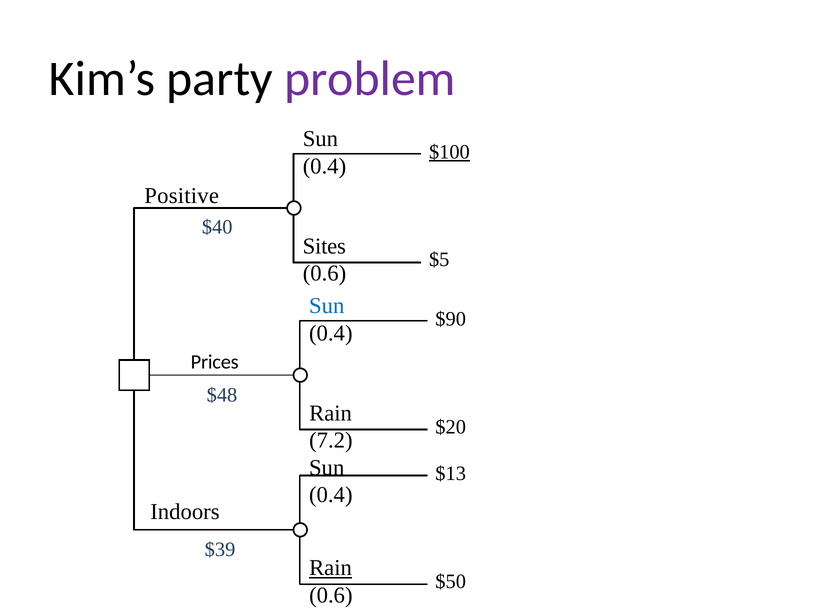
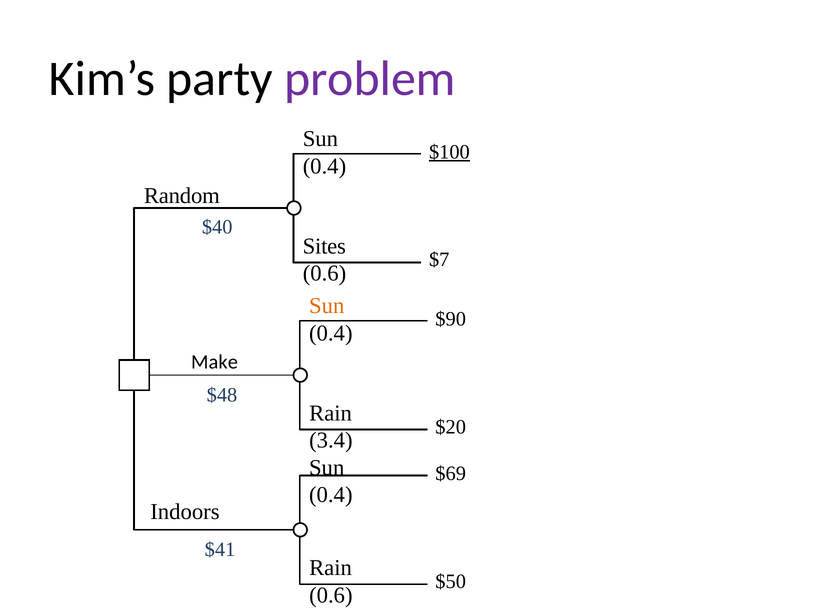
Positive: Positive -> Random (182, 196)
$5: $5 -> $7 (439, 260)
Sun colour: blue -> orange (327, 306)
Prices: Prices -> Make (215, 362)
7.2: 7.2 -> 3.4 (331, 441)
$13: $13 -> $69 (451, 474)
$39: $39 -> $41 (220, 549)
Rain underline: present -> none (331, 568)
